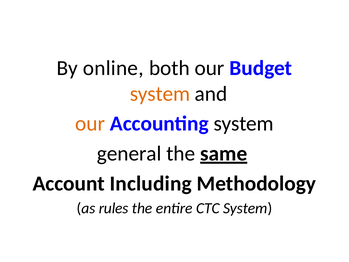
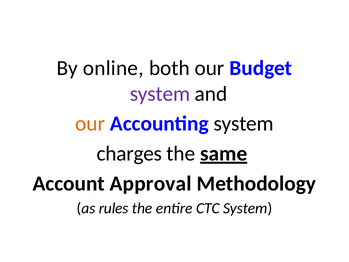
system colour: orange -> purple (160, 94)
general: general -> charges (129, 153)
Including: Including -> Approval (151, 183)
